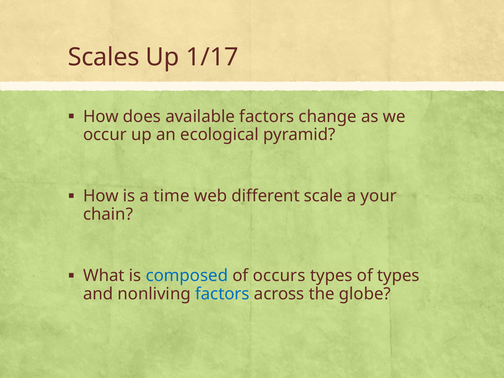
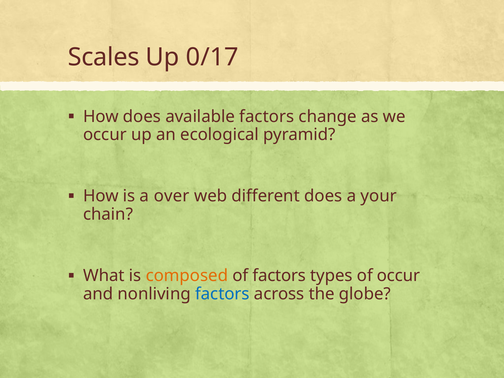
1/17: 1/17 -> 0/17 (212, 57)
time: time -> over (172, 196)
different scale: scale -> does (323, 196)
composed colour: blue -> orange (187, 276)
of occurs: occurs -> factors (279, 276)
of types: types -> occur (398, 276)
